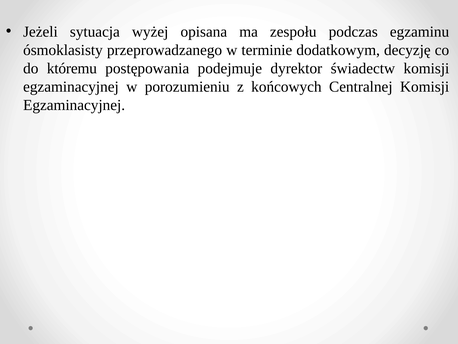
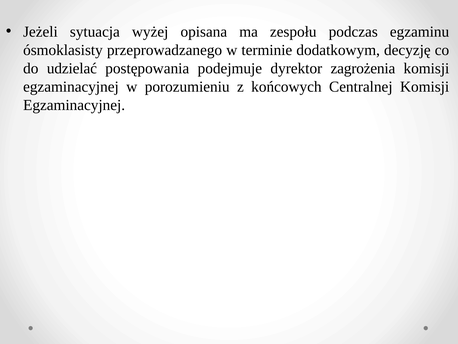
któremu: któremu -> udzielać (72, 68)
świadectw: świadectw -> zagrożenia (363, 68)
